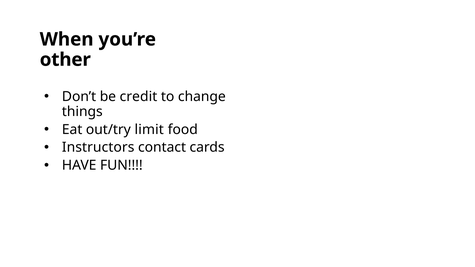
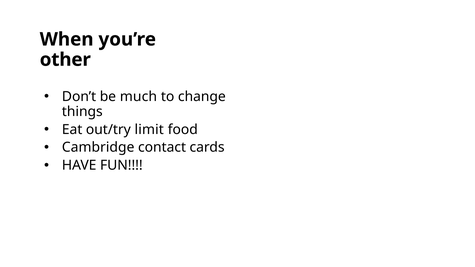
credit: credit -> much (138, 97)
Instructors: Instructors -> Cambridge (98, 147)
